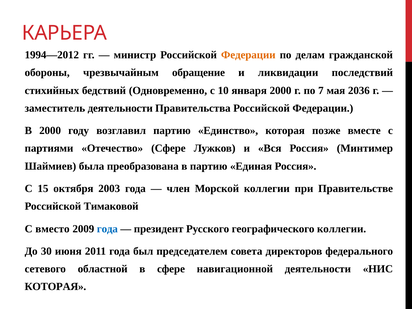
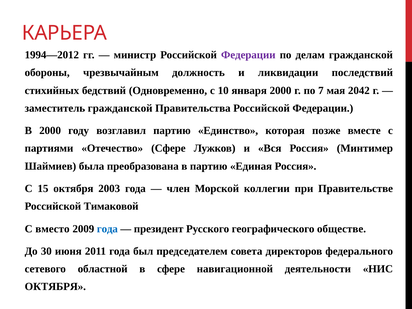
Федерации colour: orange -> purple (248, 55)
обращение: обращение -> должность (198, 73)
2036: 2036 -> 2042 (359, 90)
заместитель деятельности: деятельности -> гражданской (120, 108)
географического коллегии: коллегии -> обществе (342, 229)
КОТОРАЯ: КОТОРАЯ -> ОКТЯБРЯ (55, 287)
